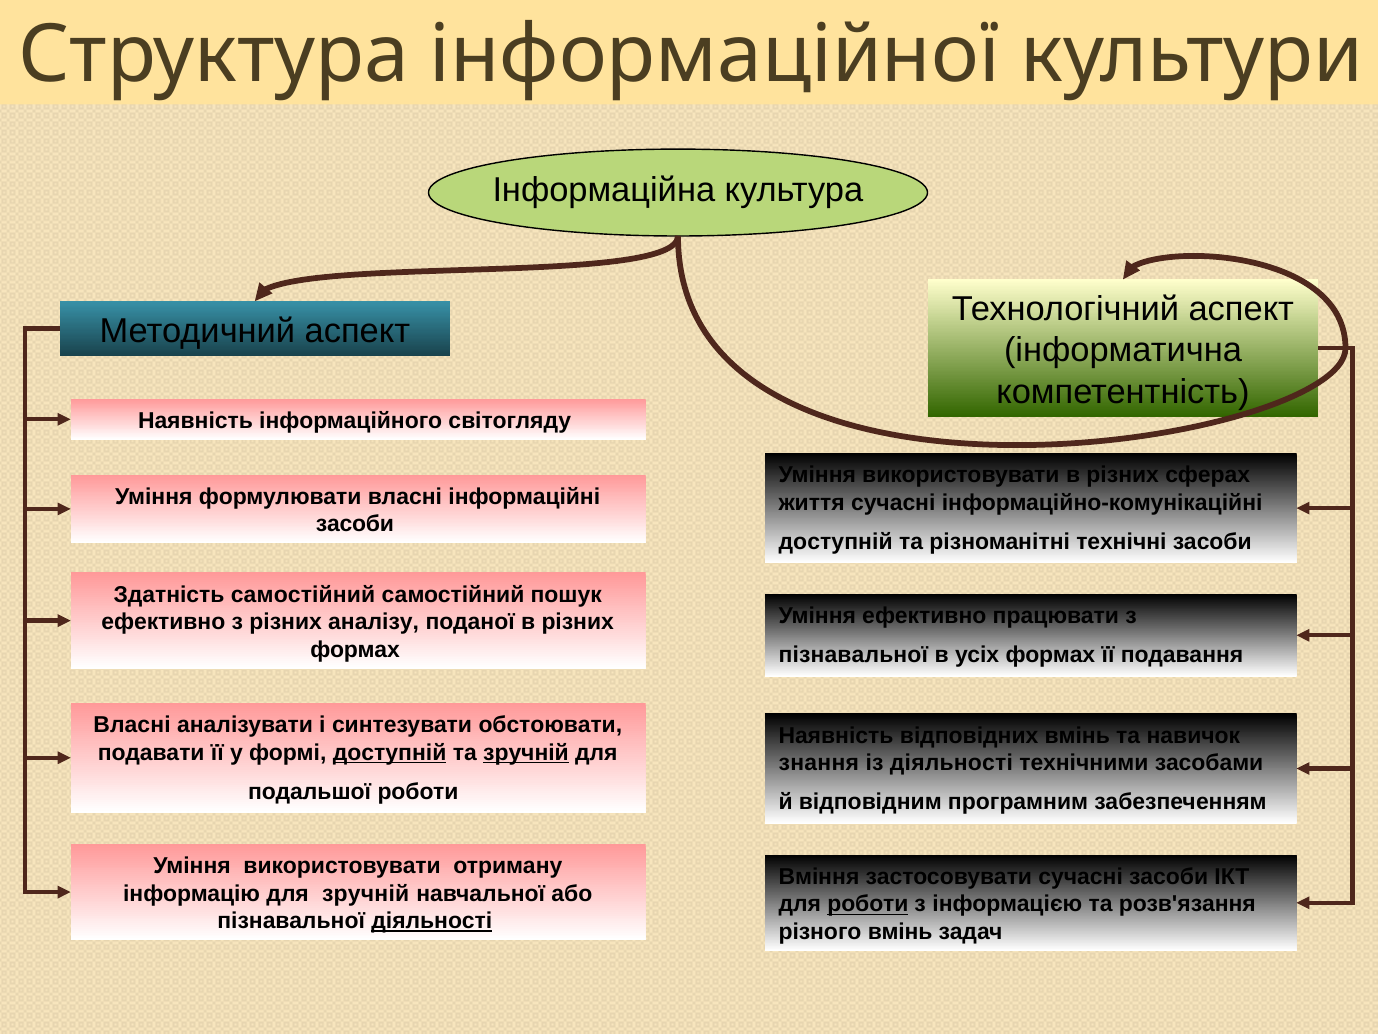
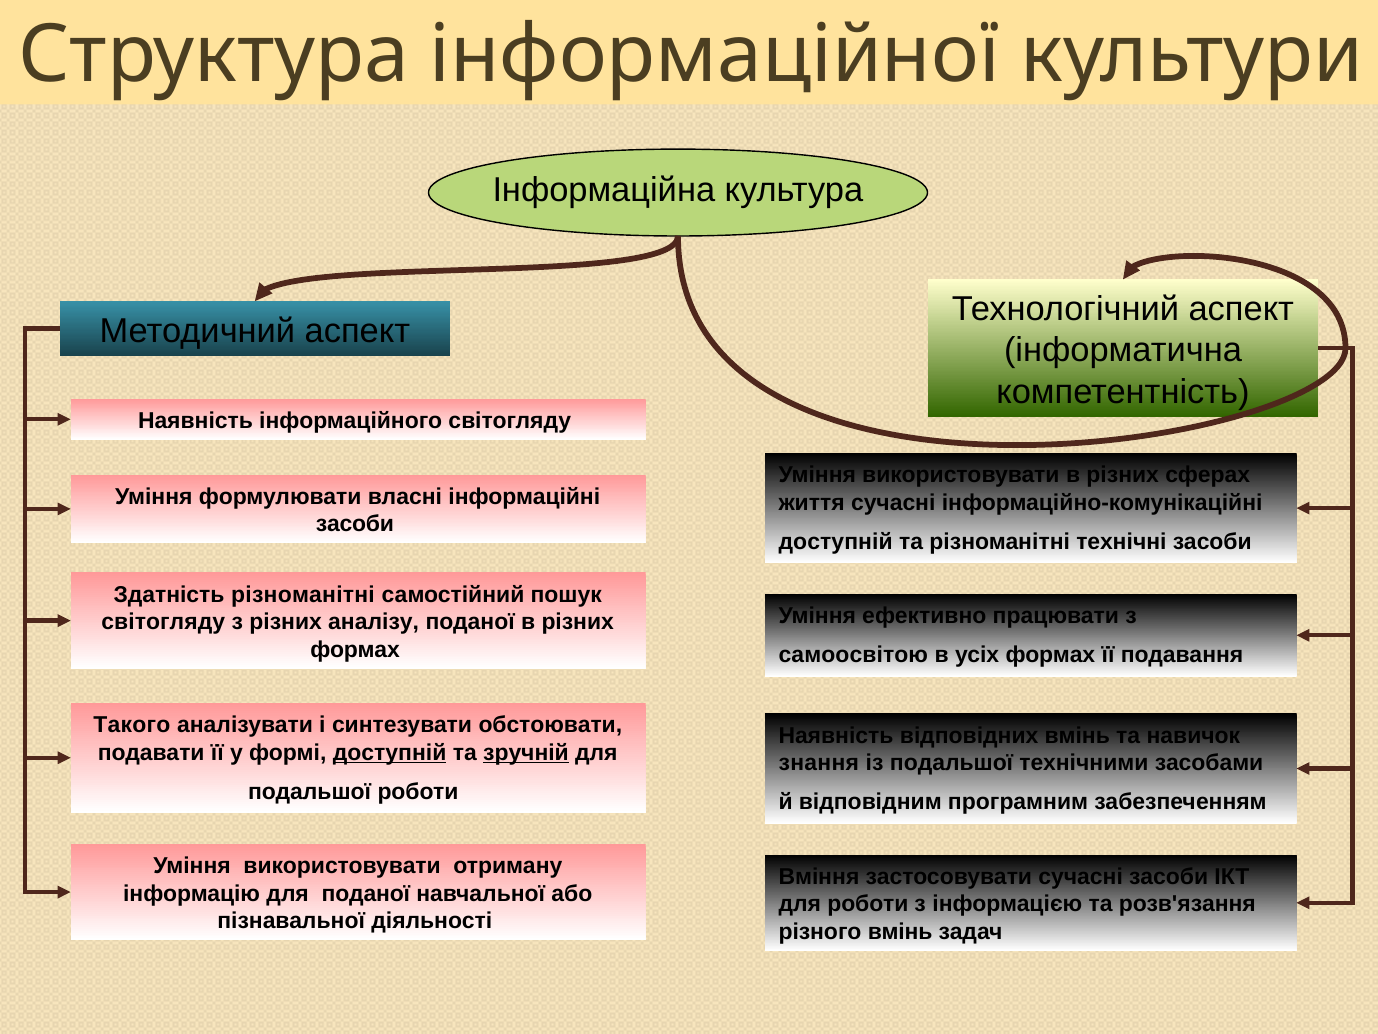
Здатність самостійний: самостійний -> різноманітні (303, 594)
ефективно: ефективно -> світогляду (163, 622)
пізнавальної: пізнавальної -> самоосвітою (853, 655)
Власні: Власні -> Такого (132, 725)
із діяльності: діяльності -> подальшої (952, 763)
для зручній: зручній -> поданої (366, 893)
роботи underline: present -> none (868, 904)
діяльності underline: present -> none (432, 921)
